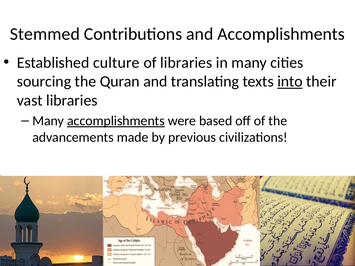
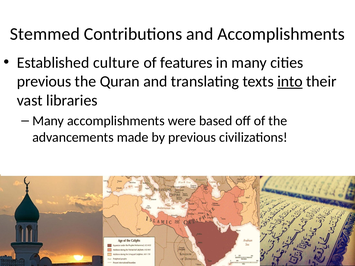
of libraries: libraries -> features (186, 63)
sourcing: sourcing -> previous (44, 82)
accomplishments underline: present -> none (116, 121)
